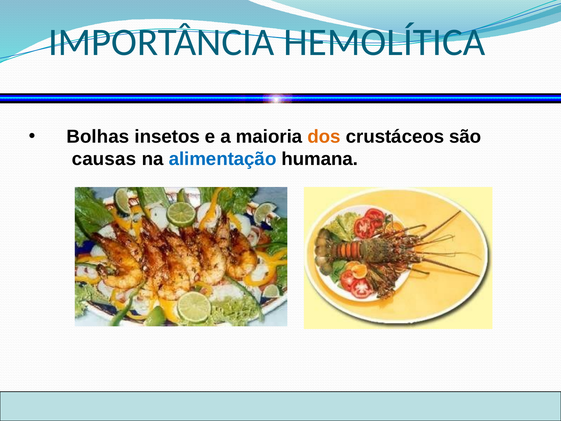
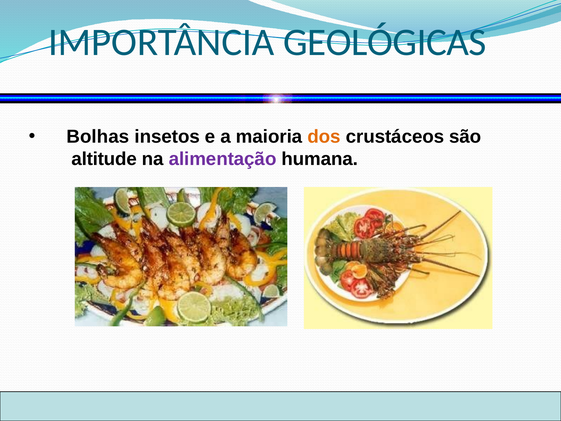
HEMOLÍTICA: HEMOLÍTICA -> GEOLÓGICAS (385, 42)
causas: causas -> altitude (104, 159)
alimentação colour: blue -> purple (223, 159)
